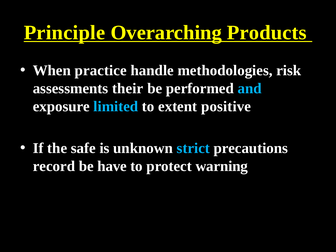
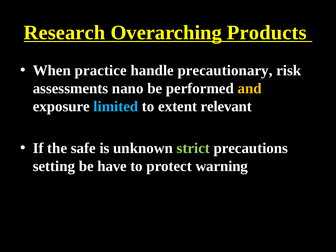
Principle: Principle -> Research (64, 33)
methodologies: methodologies -> precautionary (225, 70)
their: their -> nano (128, 88)
and colour: light blue -> yellow (250, 88)
positive: positive -> relevant (226, 106)
strict colour: light blue -> light green (193, 148)
record: record -> setting (54, 166)
